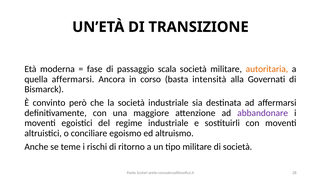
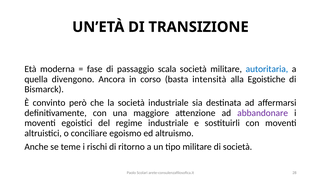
autoritaria colour: orange -> blue (267, 69)
quella affermarsi: affermarsi -> divengono (73, 79)
Governati: Governati -> Egoistiche (267, 79)
